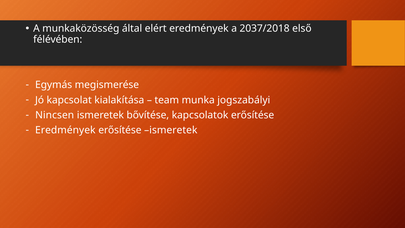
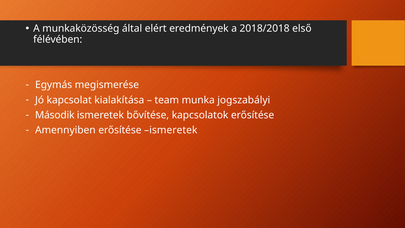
2037/2018: 2037/2018 -> 2018/2018 (265, 28)
Nincsen: Nincsen -> Második (55, 115)
Eredmények: Eredmények -> Amennyiben (65, 130)
